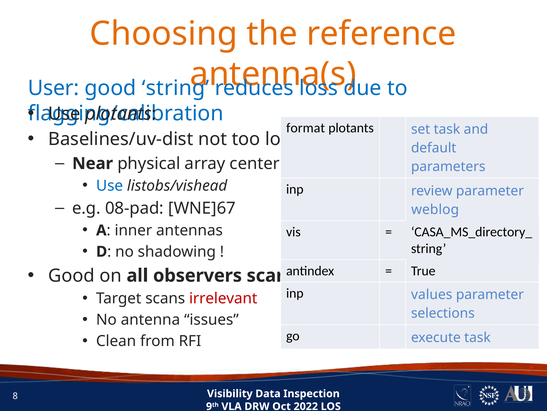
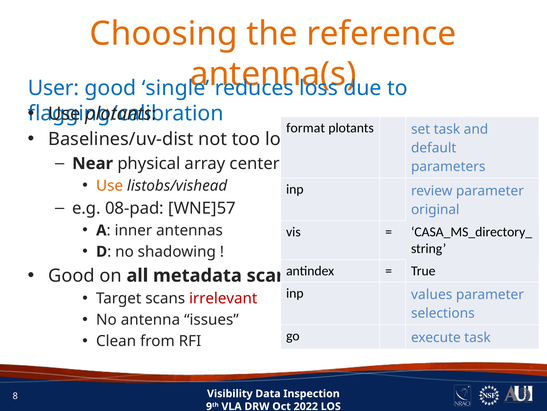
good string: string -> single (176, 88)
Use colour: blue -> orange (110, 185)
WNE]67: WNE]67 -> WNE]57 (202, 208)
weblog: weblog -> original (435, 209)
observers: observers -> metadata (197, 275)
